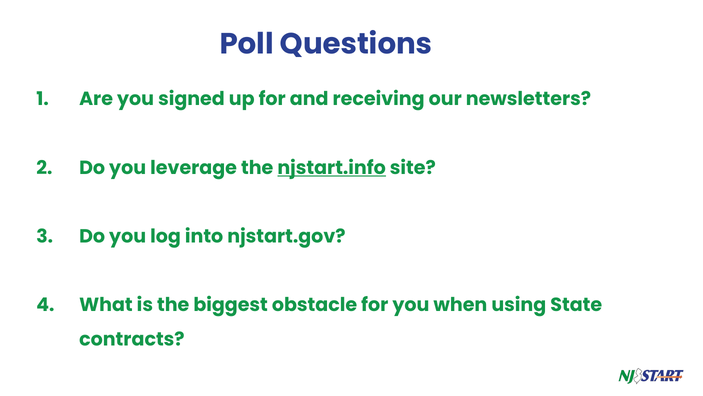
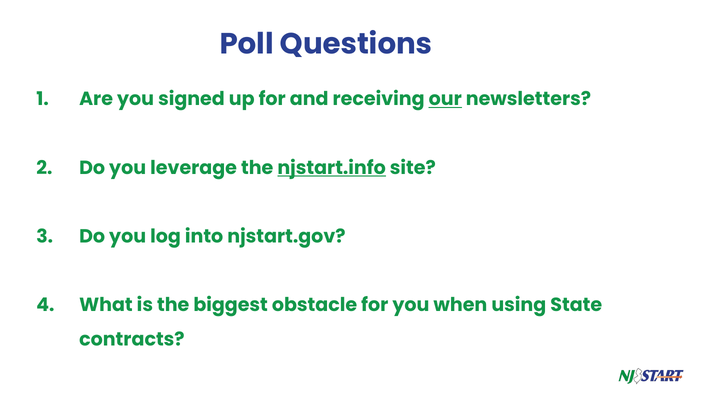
our underline: none -> present (445, 99)
